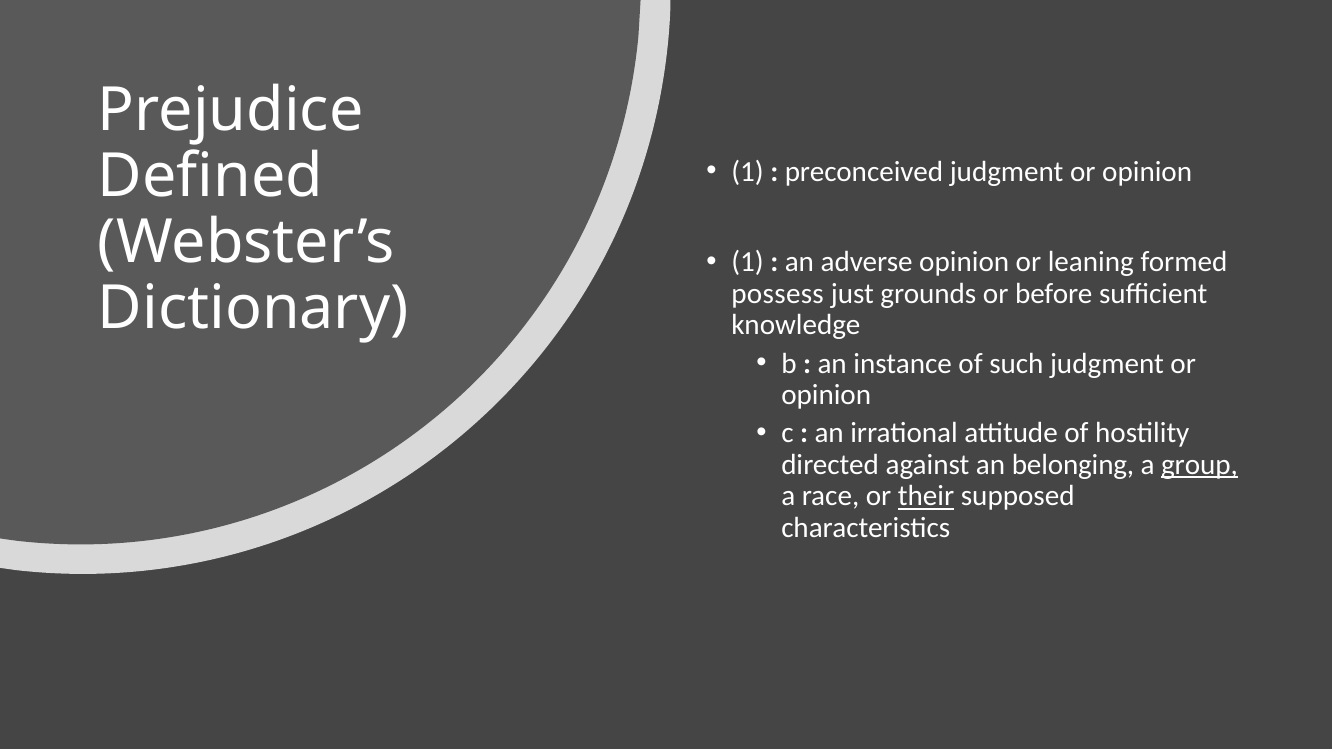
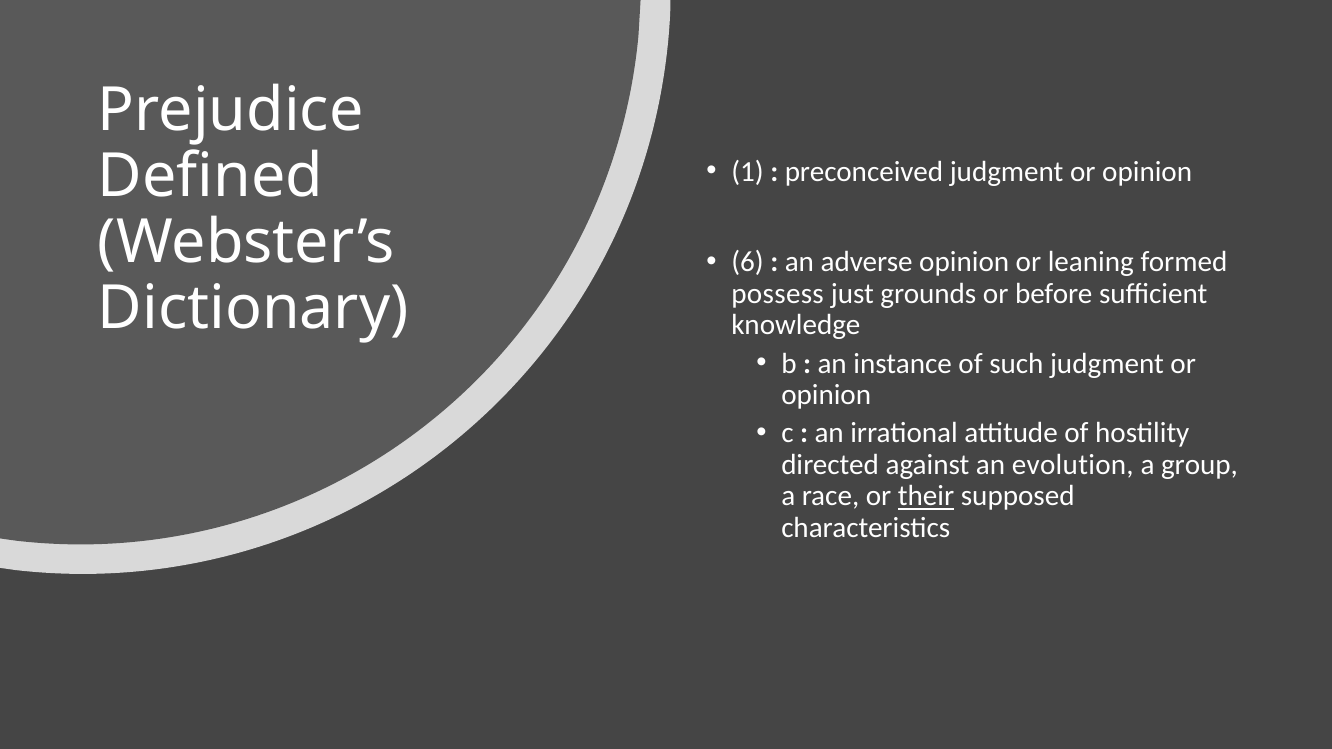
1: 1 -> 6 (748, 262)
belonging: belonging -> evolution (1073, 465)
group underline: present -> none (1199, 465)
